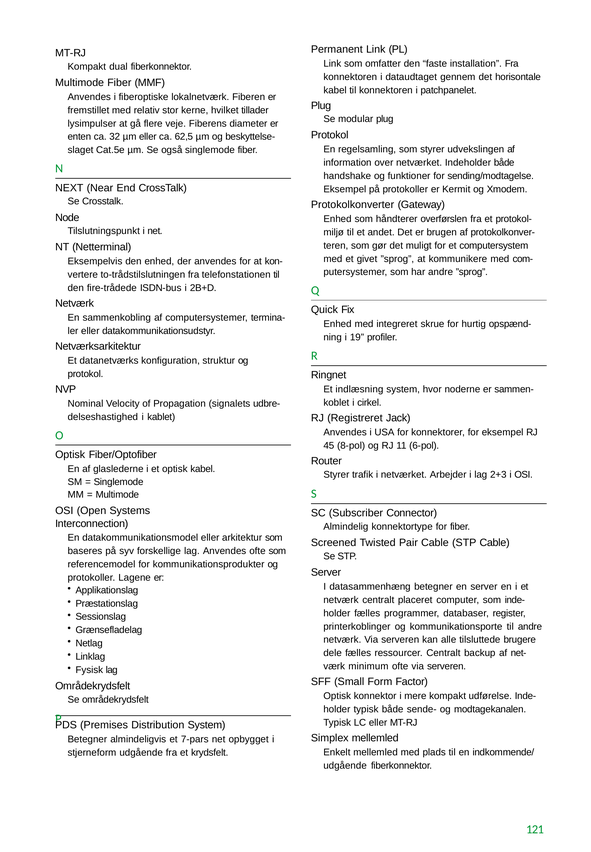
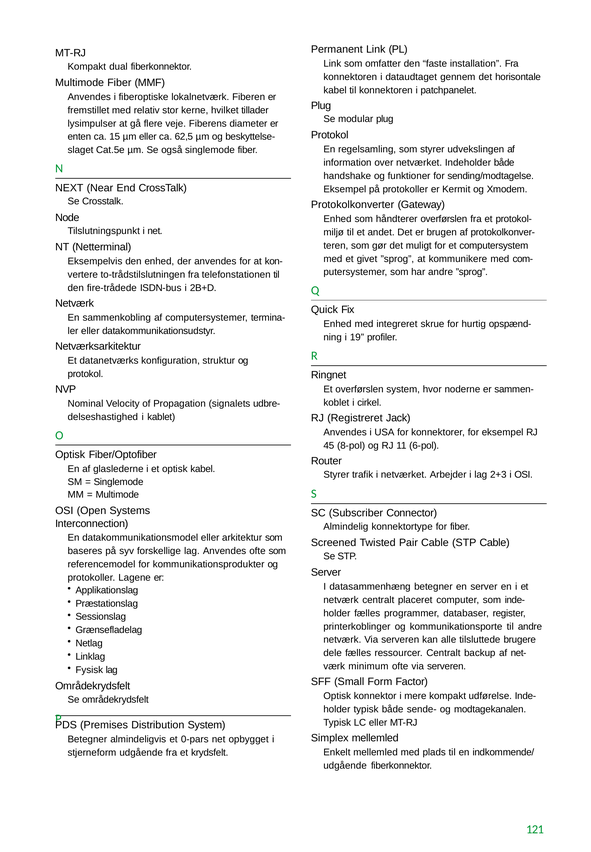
32: 32 -> 15 (115, 137)
Et indlæsning: indlæsning -> overførslen (359, 390)
7-pars: 7-pars -> 0-pars (195, 740)
